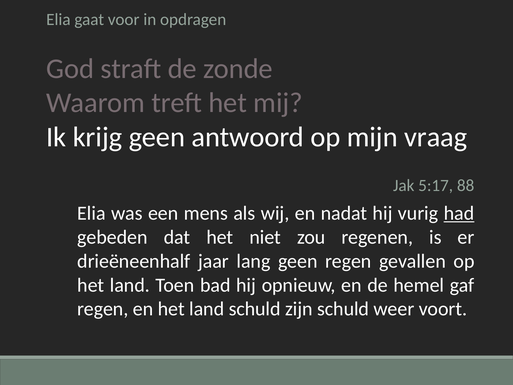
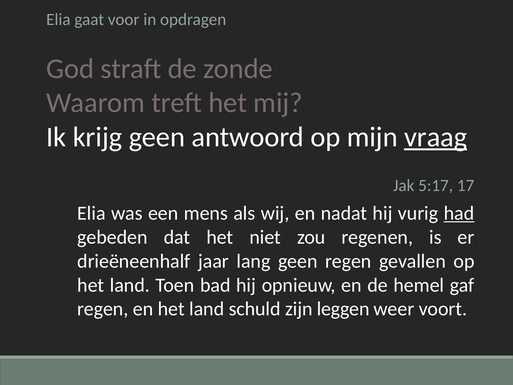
vraag underline: none -> present (436, 137)
88: 88 -> 17 (466, 185)
zijn schuld: schuld -> leggen (343, 309)
